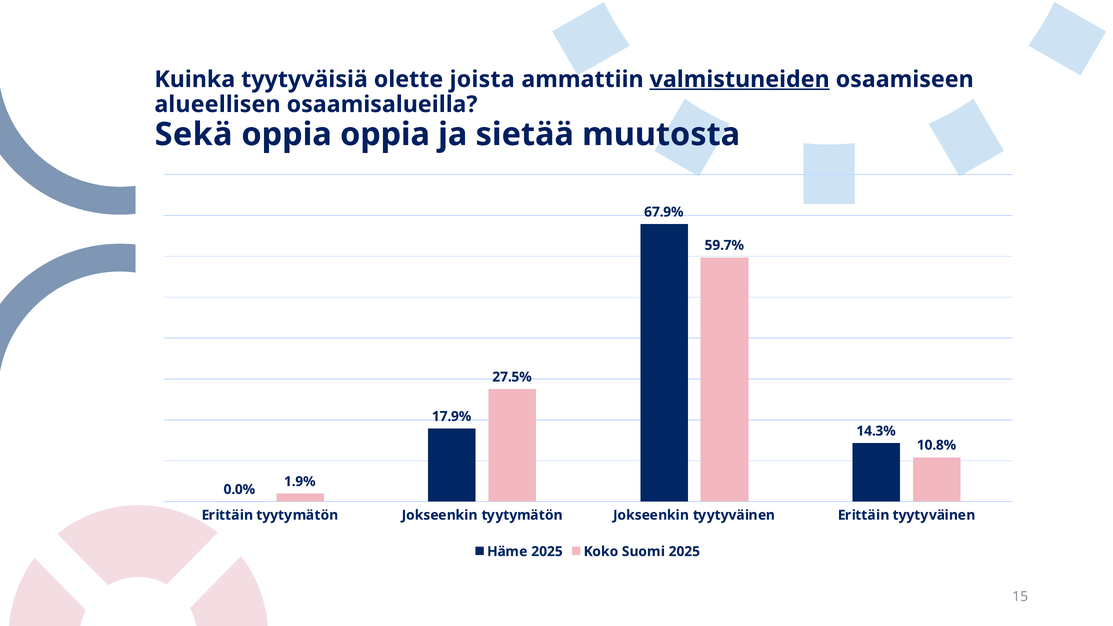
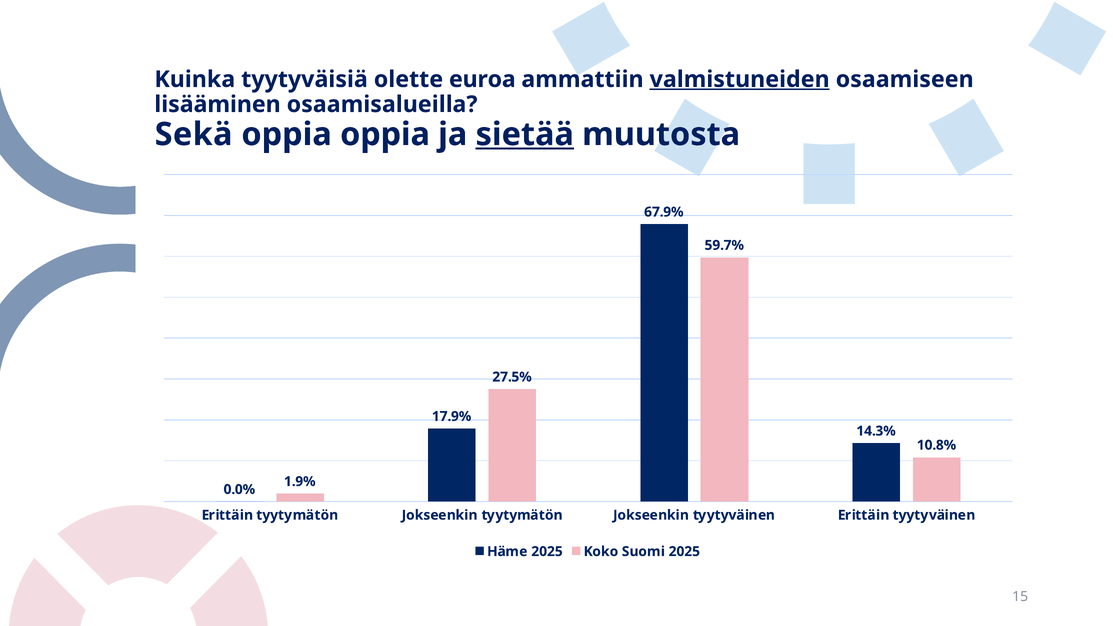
joista: joista -> euroa (482, 79)
alueellisen: alueellisen -> lisääminen (218, 104)
sietää underline: none -> present (525, 134)
